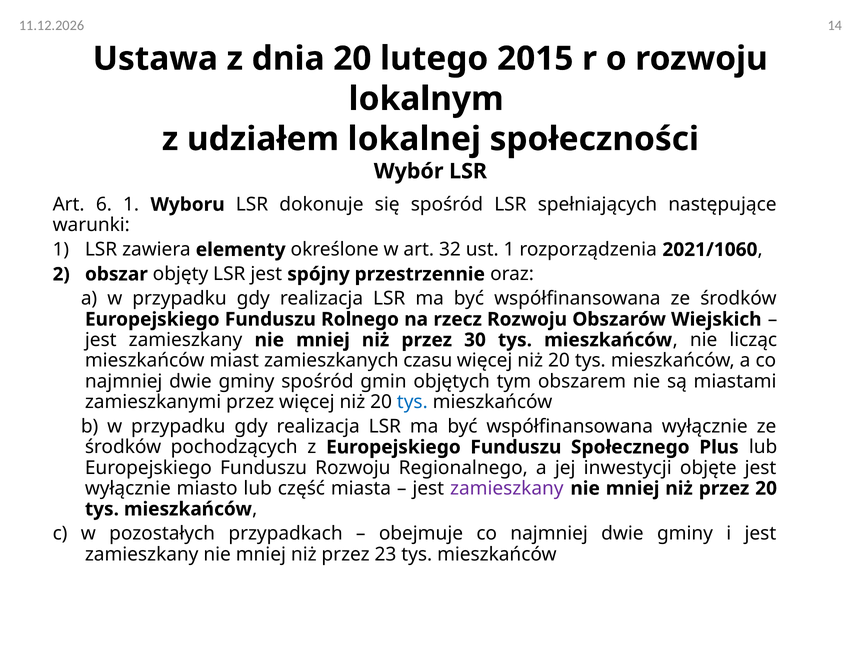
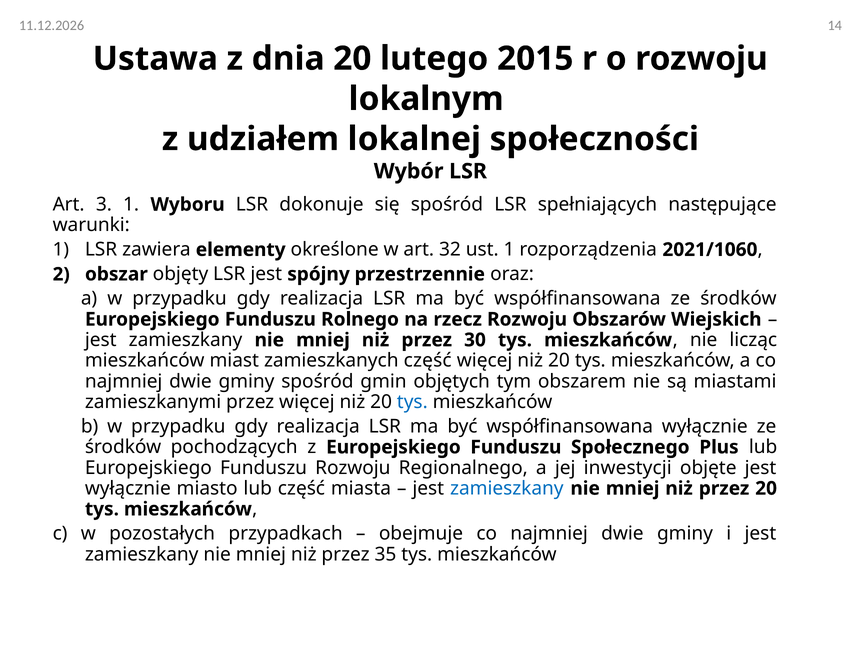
6: 6 -> 3 (104, 204)
zamieszkanych czasu: czasu -> część (428, 360)
zamieszkany colour: purple -> blue (507, 488)
23: 23 -> 35 (385, 554)
